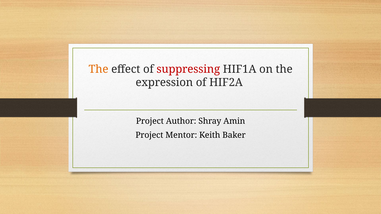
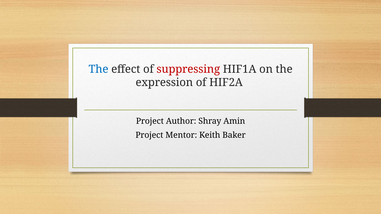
The colour: orange -> blue (99, 69)
